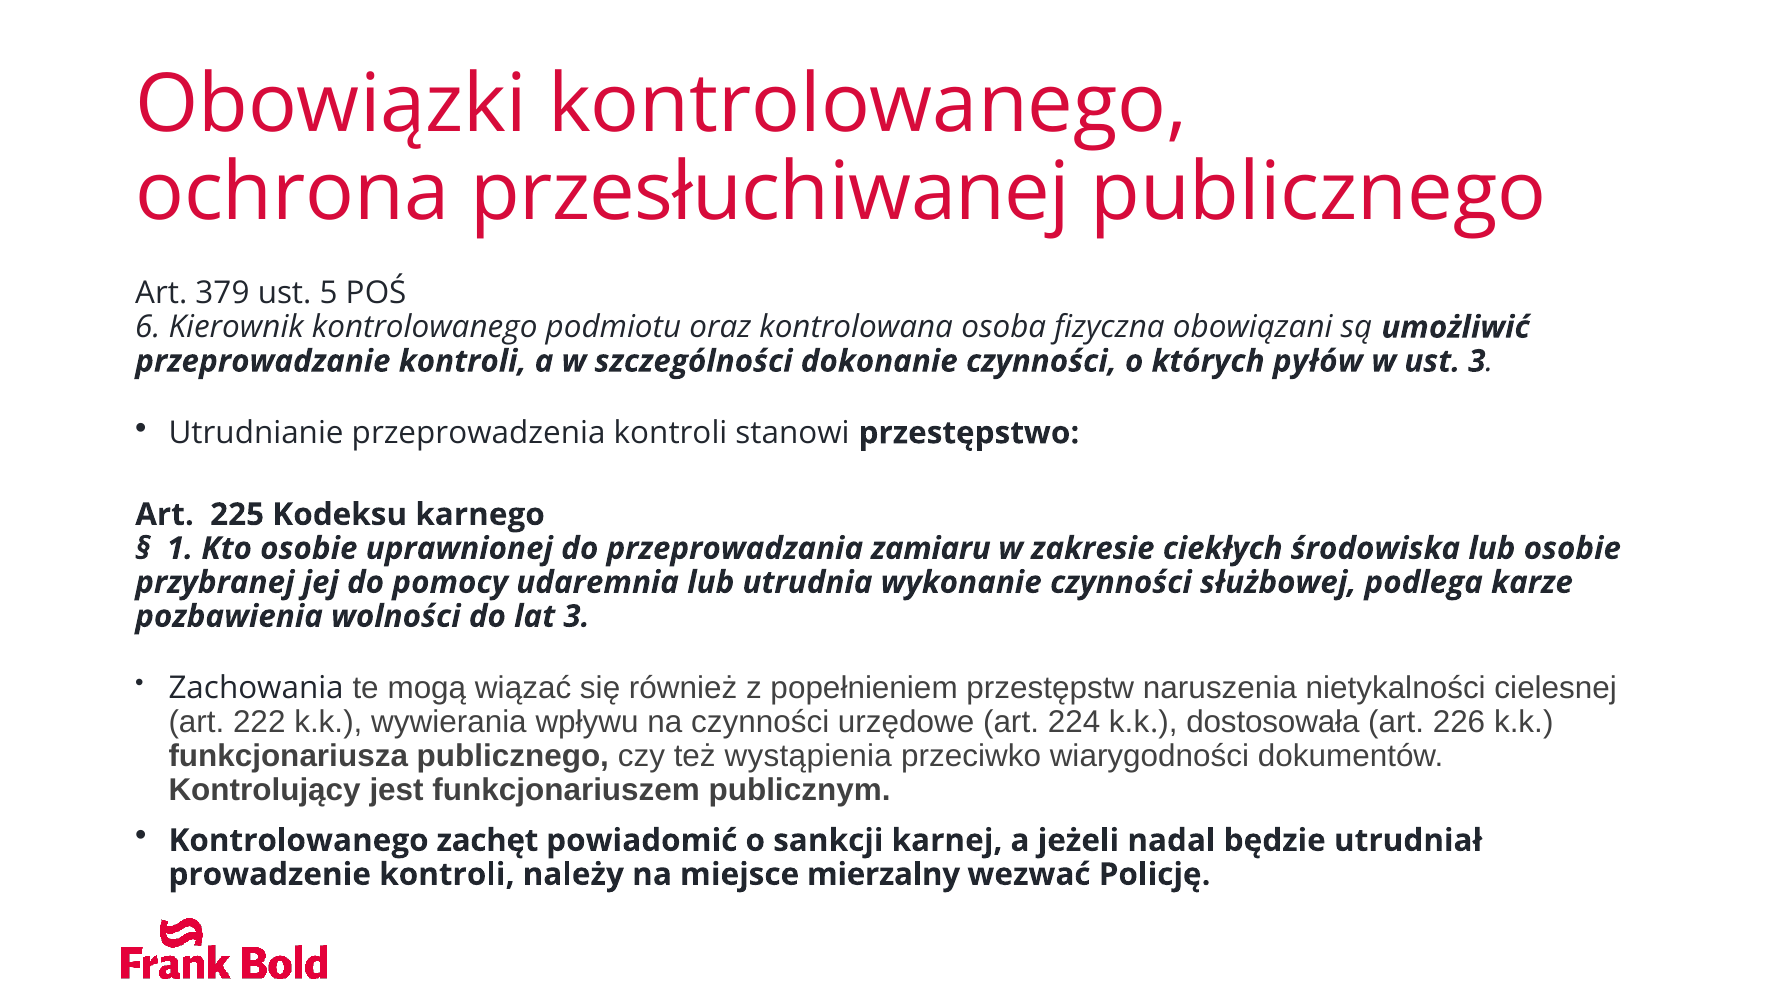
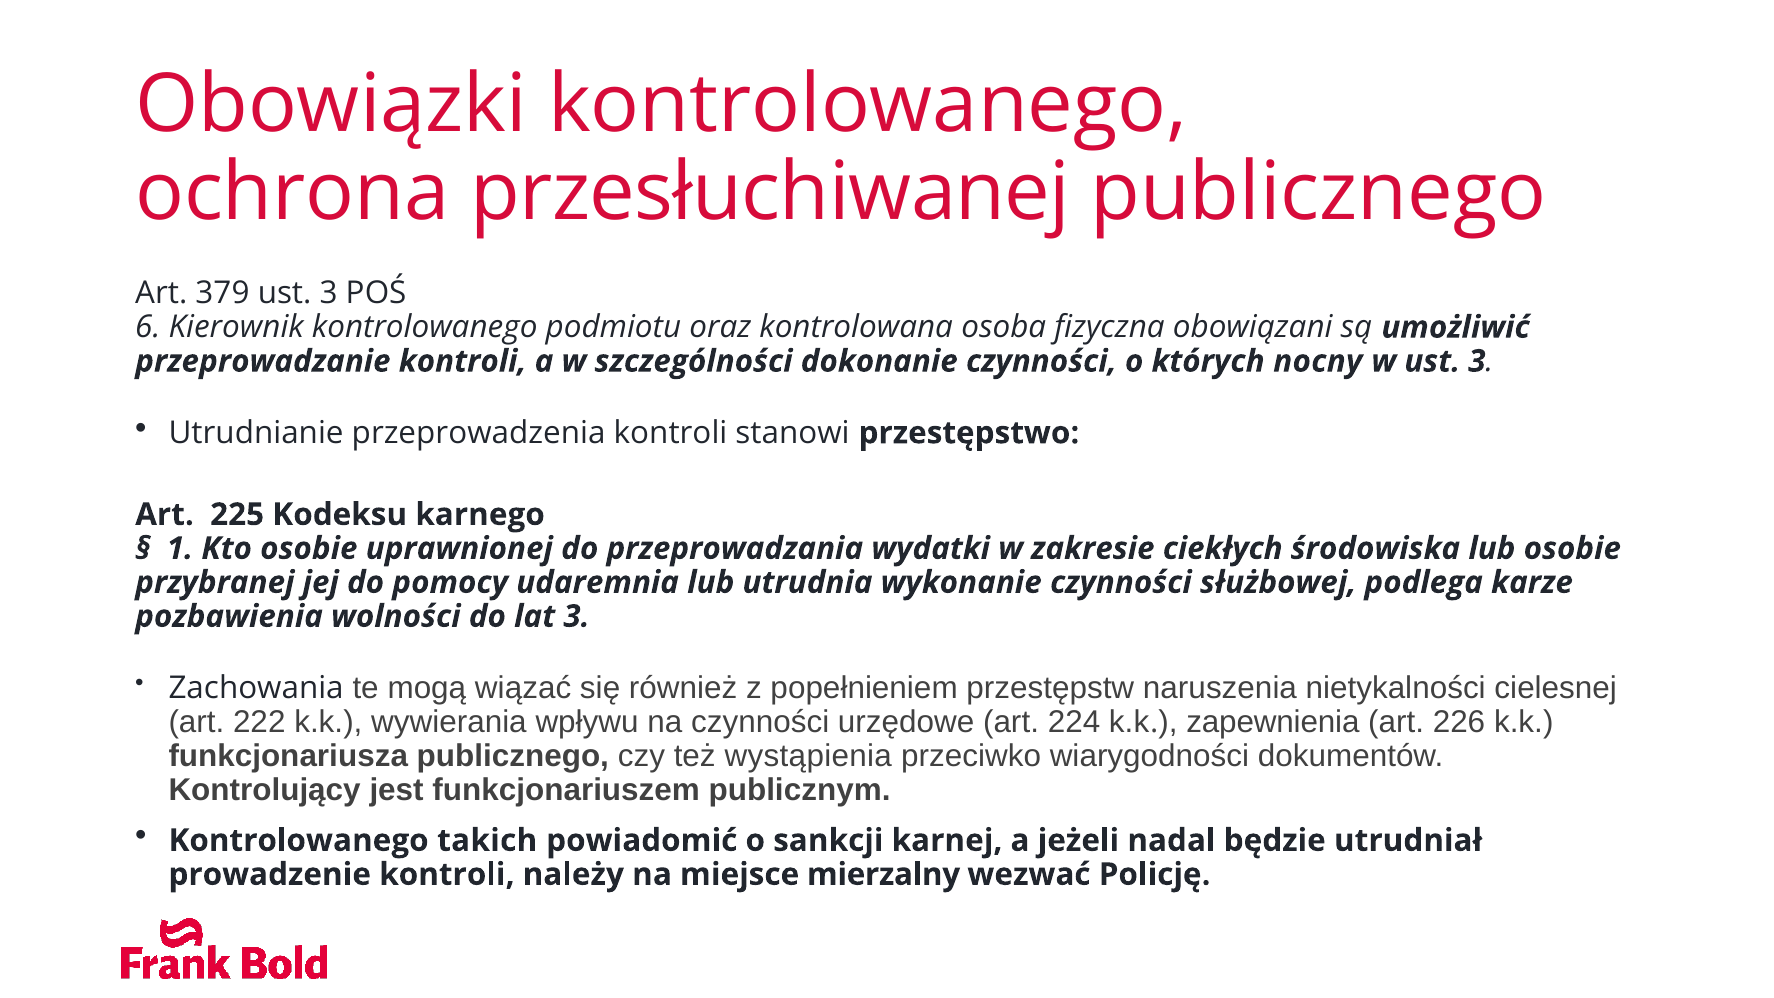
379 ust 5: 5 -> 3 (329, 293)
pyłów: pyłów -> nocny (1318, 361)
zamiaru: zamiaru -> wydatki (931, 548)
dostosowała: dostosowała -> zapewnienia (1273, 722)
zachęt: zachęt -> takich (487, 840)
